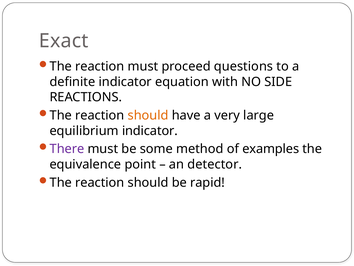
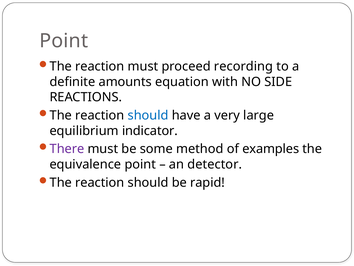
Exact: Exact -> Point (64, 41)
questions: questions -> recording (244, 66)
definite indicator: indicator -> amounts (125, 82)
should colour: orange -> blue (148, 115)
